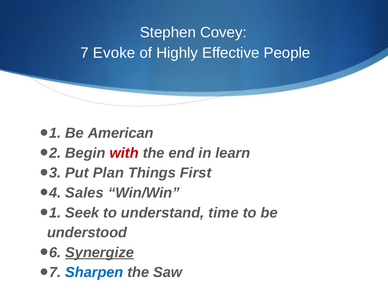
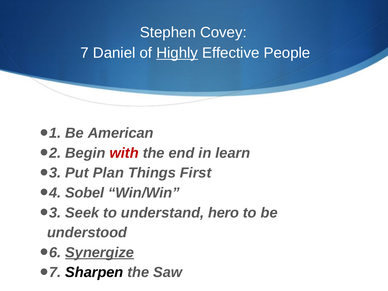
Evoke: Evoke -> Daniel (114, 53)
Highly underline: none -> present (177, 53)
Sales: Sales -> Sobel (85, 193)
1: 1 -> 3 (55, 213)
time: time -> hero (224, 213)
Sharpen colour: blue -> black (94, 272)
